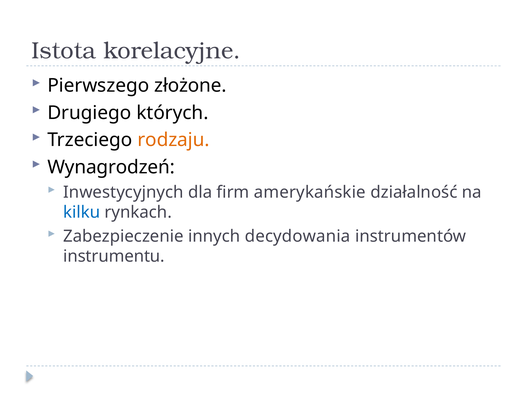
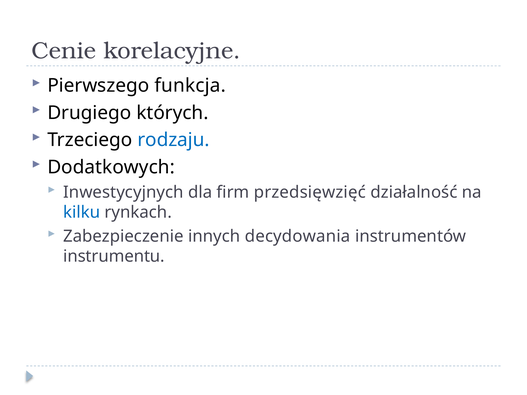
Istota: Istota -> Cenie (64, 51)
złożone: złożone -> funkcja (190, 86)
rodzaju colour: orange -> blue (174, 140)
Wynagrodzeń: Wynagrodzeń -> Dodatkowych (111, 167)
amerykańskie: amerykańskie -> przedsięwzięć (310, 192)
